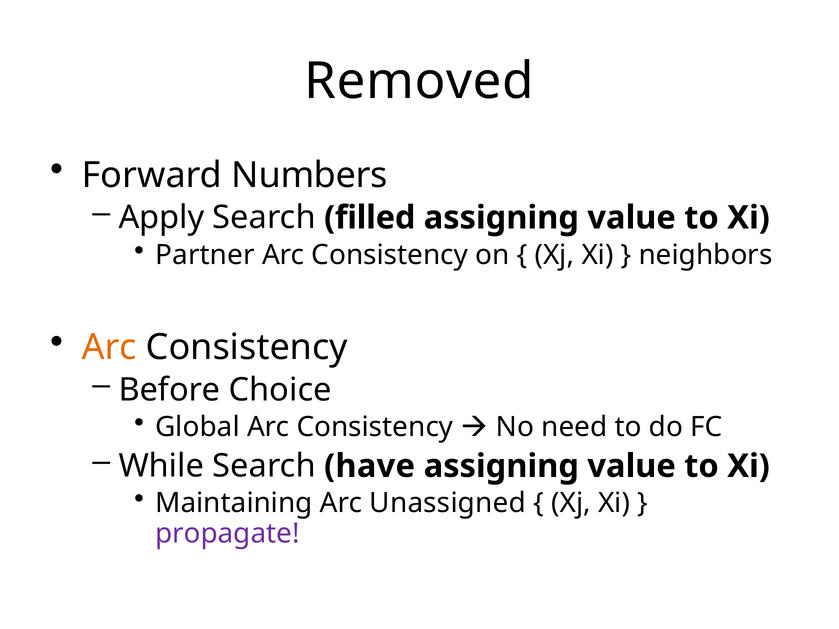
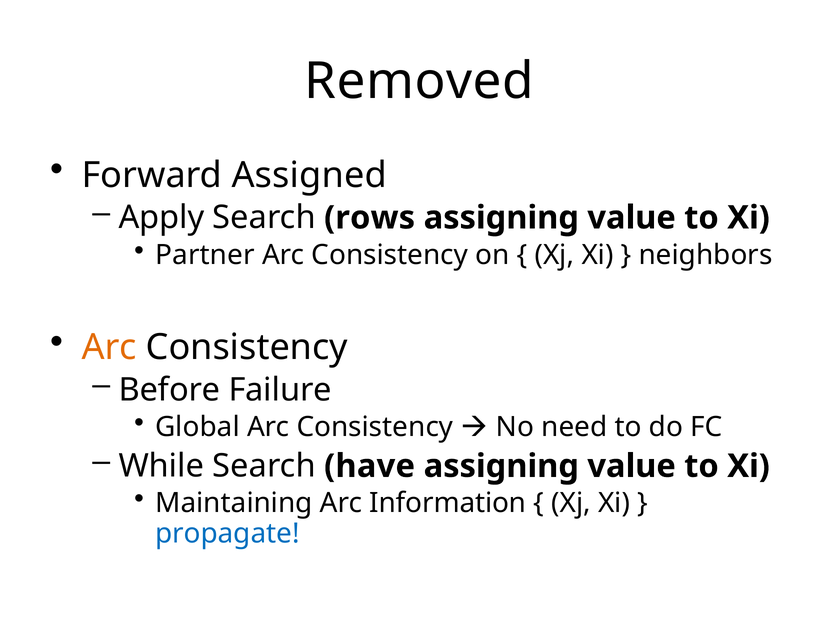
Numbers: Numbers -> Assigned (309, 175)
filled: filled -> rows (370, 218)
Choice: Choice -> Failure (280, 390)
Unassigned: Unassigned -> Information (448, 503)
propagate colour: purple -> blue (227, 534)
